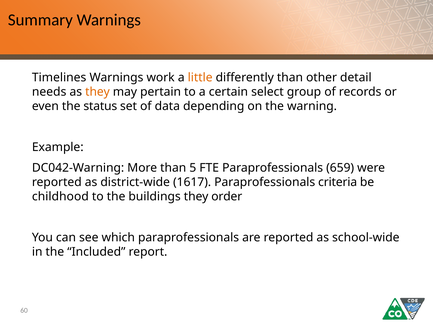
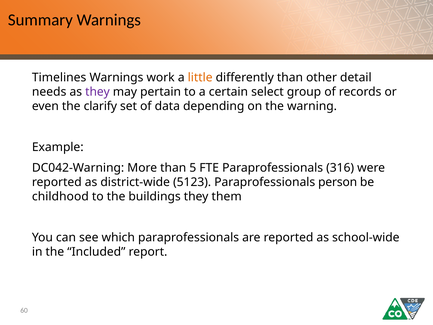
they colour: orange -> purple (97, 92)
status: status -> clarify (100, 106)
659: 659 -> 316 (340, 168)
1617: 1617 -> 5123 (192, 182)
criteria: criteria -> person (338, 182)
order: order -> them (227, 196)
